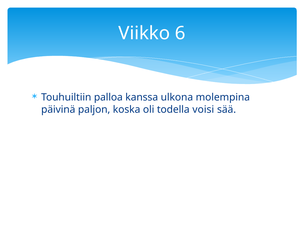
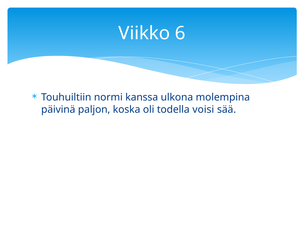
palloa: palloa -> normi (108, 97)
